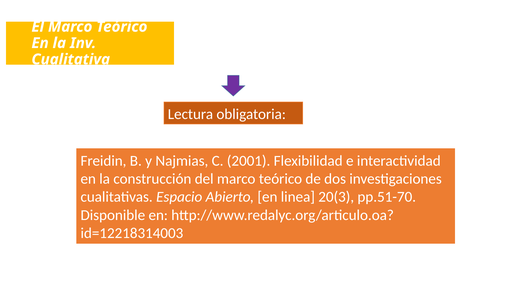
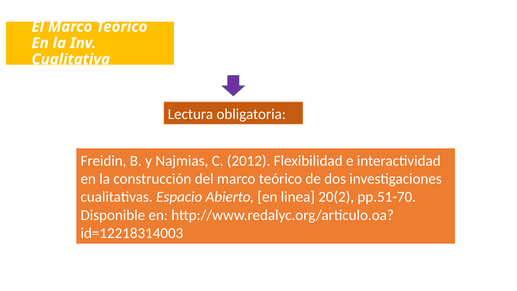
2001: 2001 -> 2012 (249, 161)
20(3: 20(3 -> 20(2 (336, 197)
